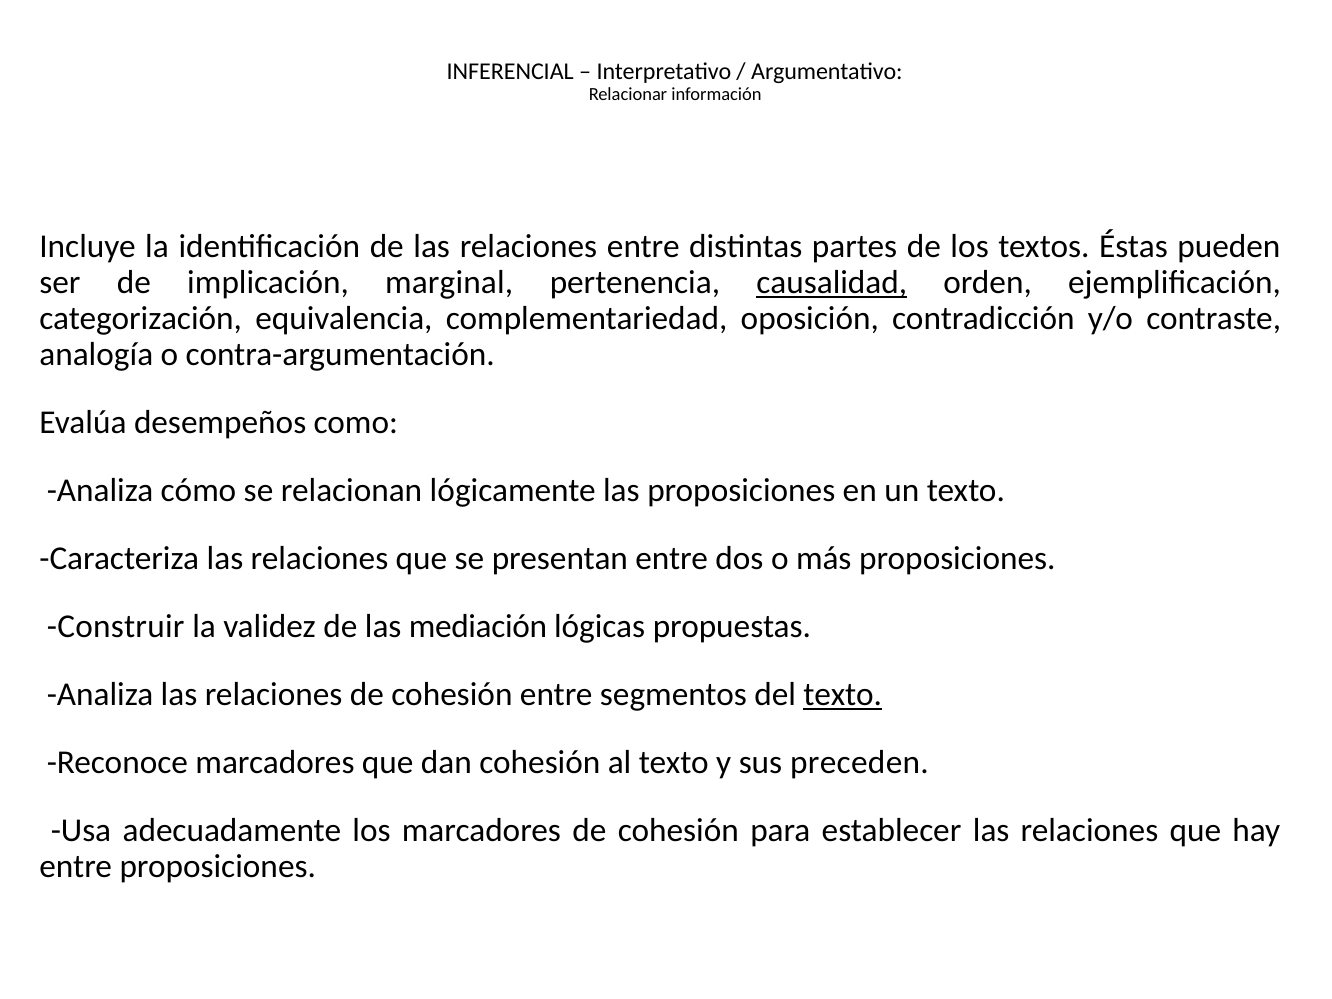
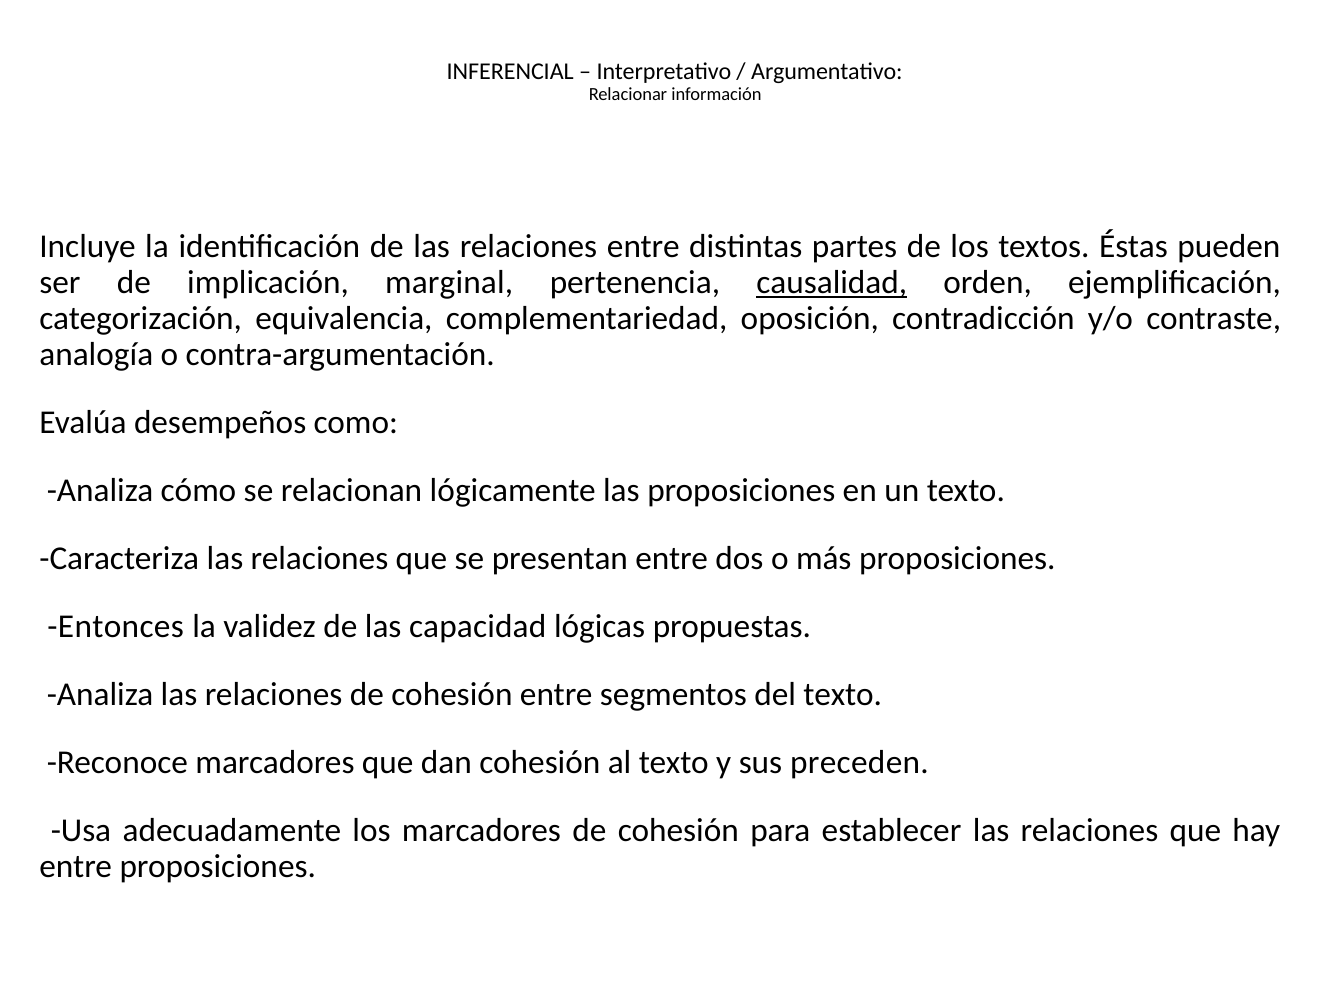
Construir: Construir -> Entonces (116, 627)
mediación: mediación -> capacidad (478, 627)
texto underline: present -> none (843, 694)
